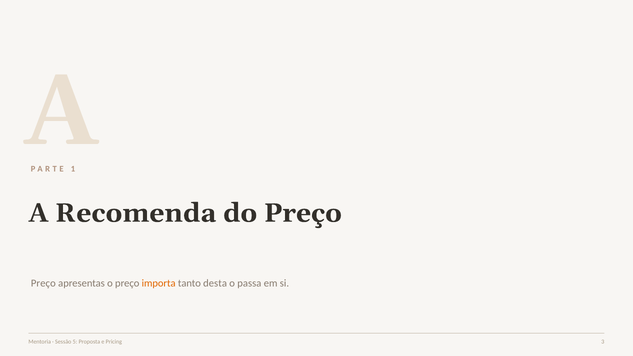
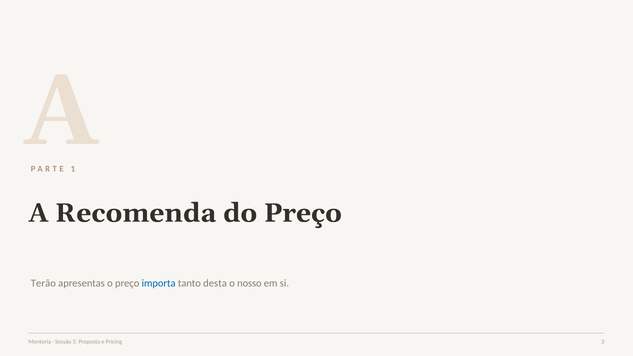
Preço: Preço -> Terão (43, 283)
importa colour: orange -> blue (159, 283)
passa: passa -> nosso (249, 283)
